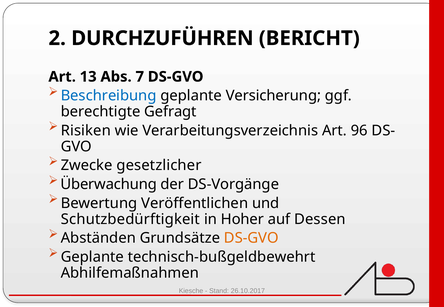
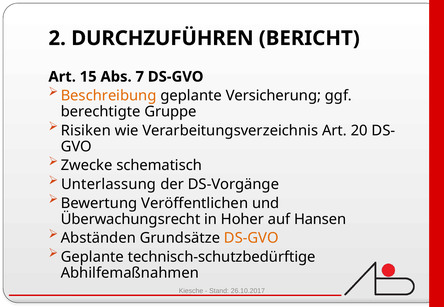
13: 13 -> 15 (88, 77)
Beschreibung colour: blue -> orange (109, 96)
Gefragt: Gefragt -> Gruppe (170, 112)
96: 96 -> 20 (359, 131)
gesetzlicher: gesetzlicher -> schematisch (159, 166)
Überwachung: Überwachung -> Unterlassung (109, 185)
Schutzbedürftigkeit: Schutzbedürftigkeit -> Überwachungsrecht (131, 219)
Dessen: Dessen -> Hansen (320, 219)
technisch-bußgeldbewehrt: technisch-bußgeldbewehrt -> technisch-schutzbedürftige (222, 257)
